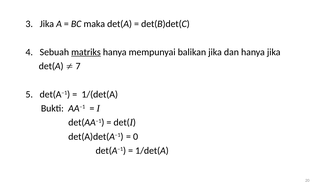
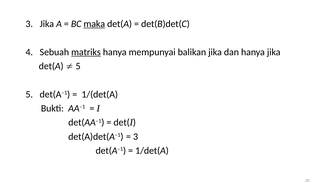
maka underline: none -> present (94, 24)
7: 7 -> 5 (78, 66)
0: 0 -> 3 (136, 136)
